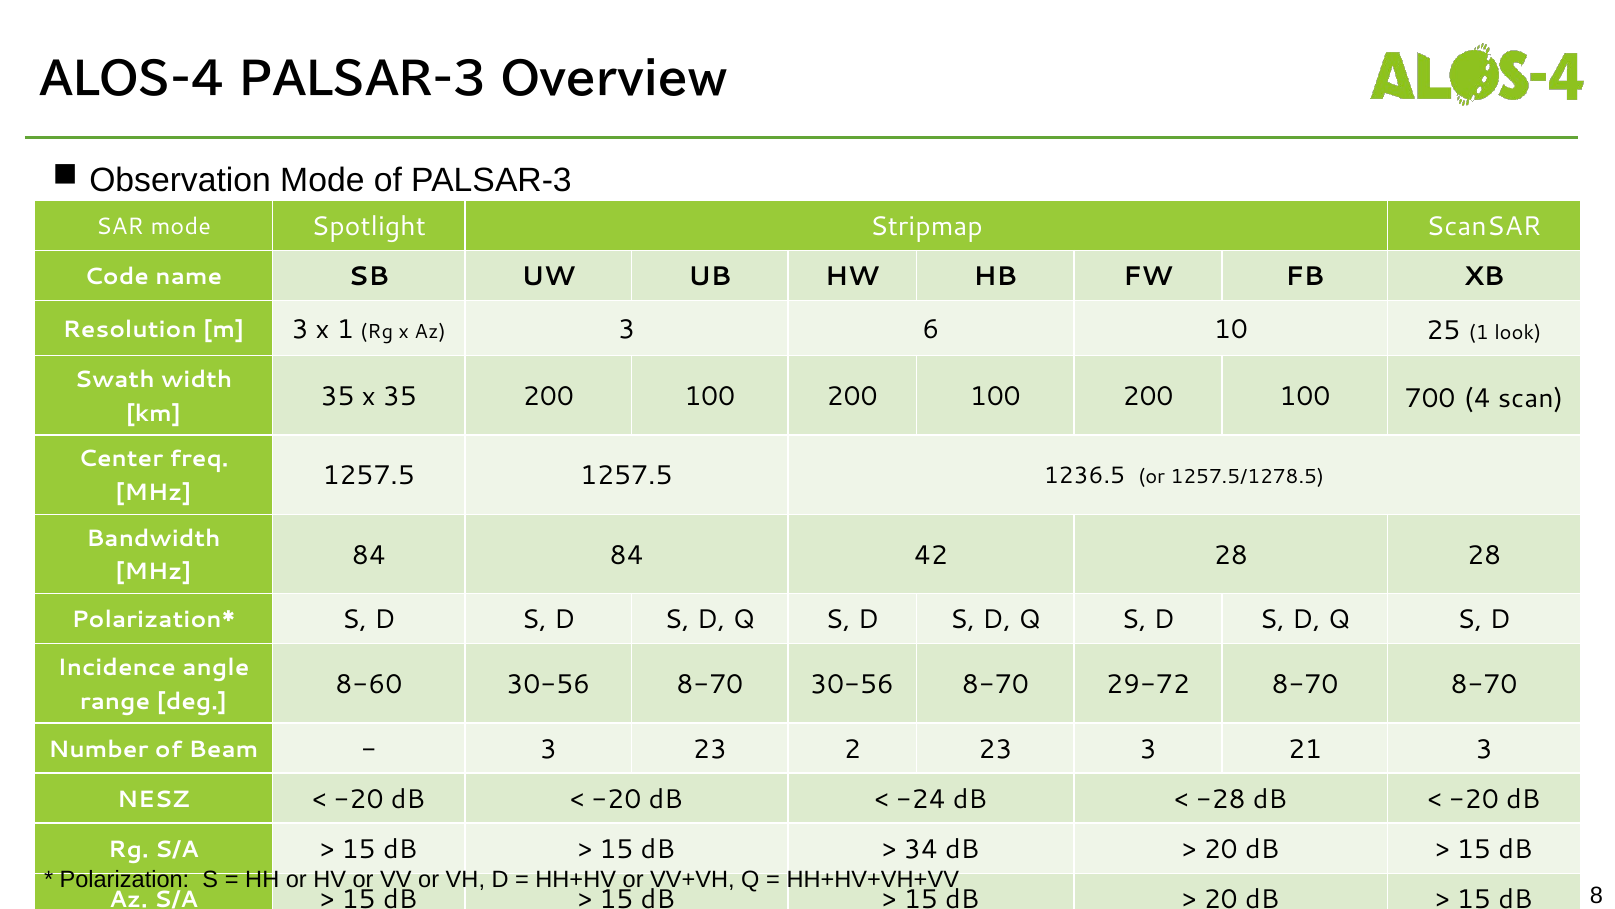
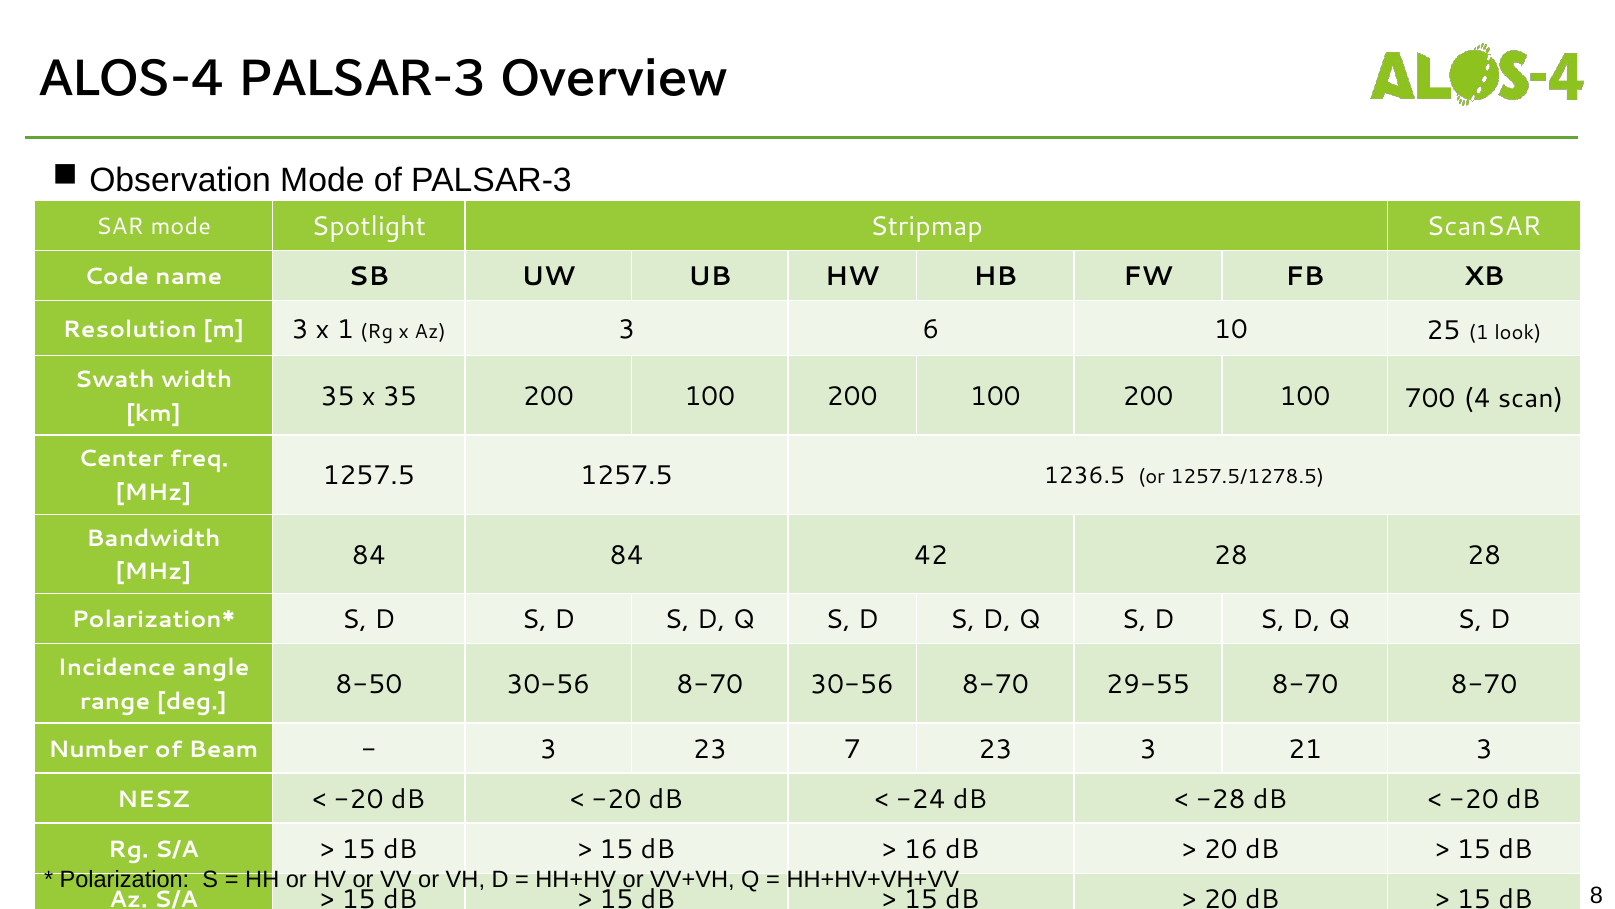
8-60: 8-60 -> 8-50 (369, 684)
29-72: 29-72 -> 29-55 (1148, 684)
2: 2 -> 7 (852, 749)
34: 34 -> 16 (921, 849)
